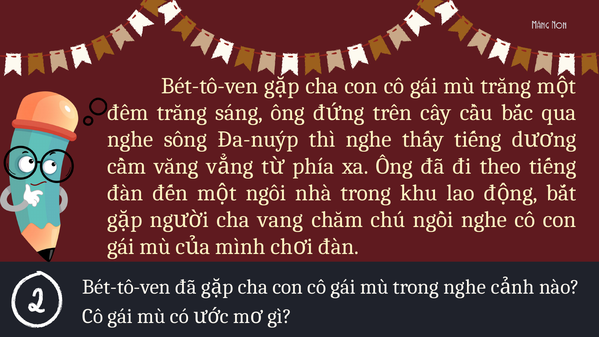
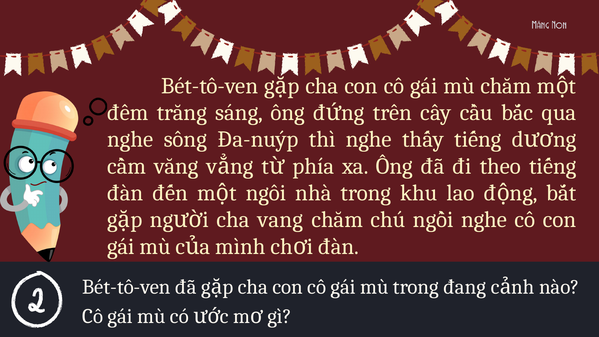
mù trăng: trăng -> chăm (506, 86)
trong nghe: nghe -> đang (465, 287)
